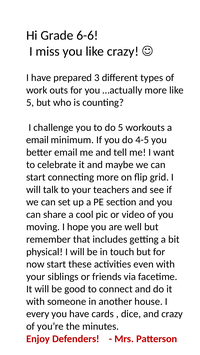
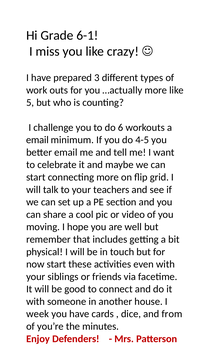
6-6: 6-6 -> 6-1 (87, 35)
do 5: 5 -> 6 (121, 128)
every: every -> week (38, 314)
and crazy: crazy -> from (172, 314)
